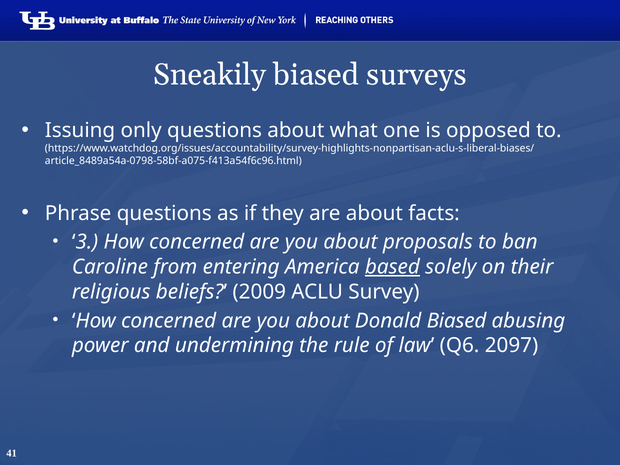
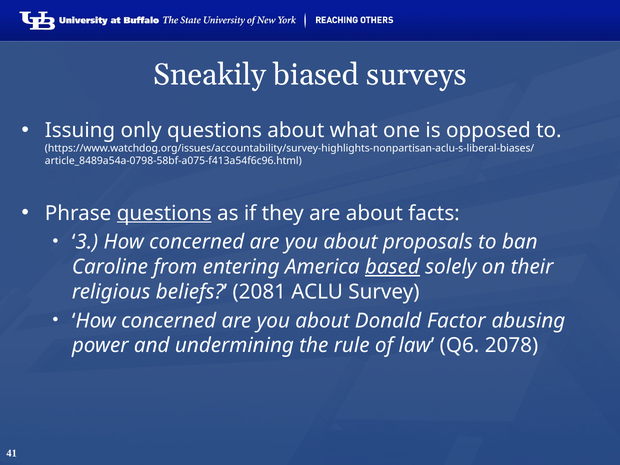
questions underline: none -> present (164, 213)
2009: 2009 -> 2081 (259, 292)
Donald Biased: Biased -> Factor (456, 321)
2097: 2097 -> 2078 (512, 345)
